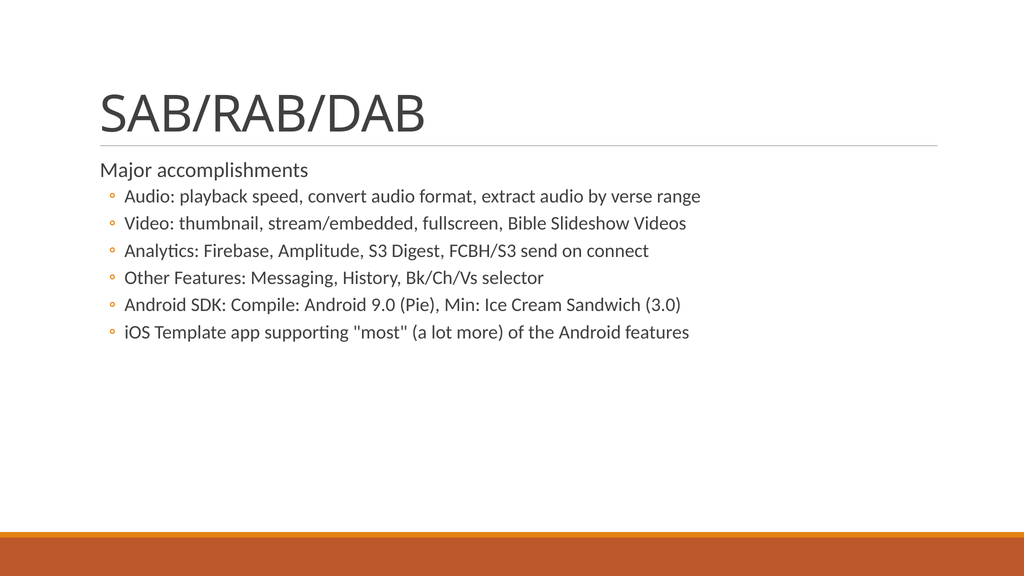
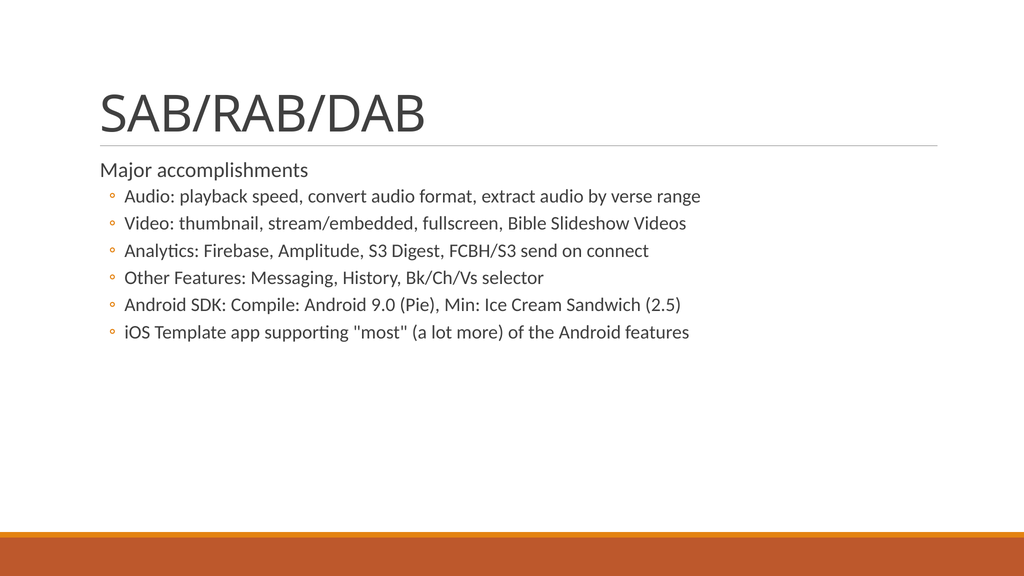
3.0: 3.0 -> 2.5 (663, 305)
